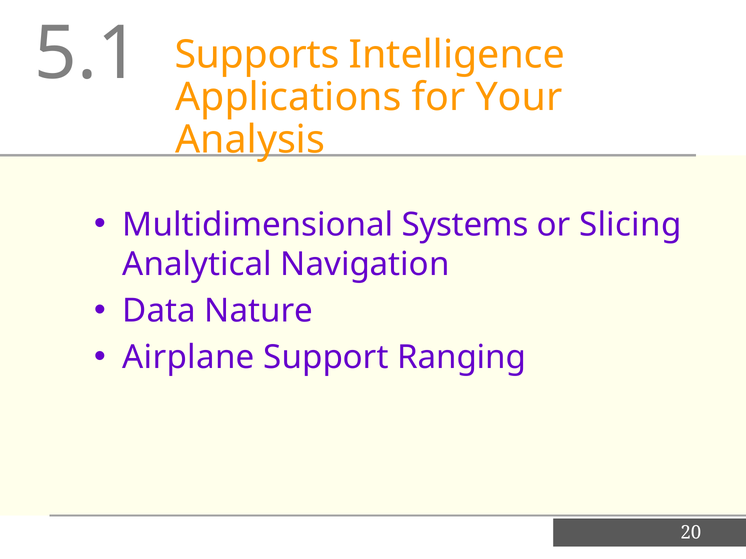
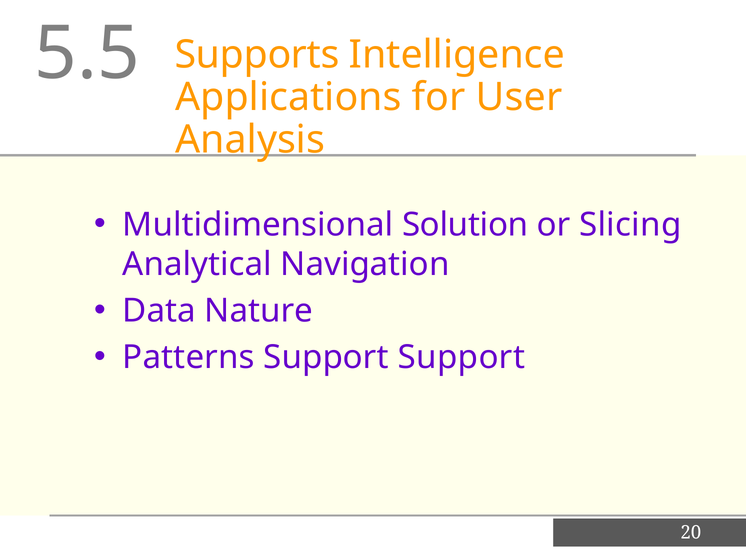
5.1: 5.1 -> 5.5 (87, 54)
Your: Your -> User (519, 98)
Systems: Systems -> Solution (465, 225)
Airplane: Airplane -> Patterns (189, 358)
Support Ranging: Ranging -> Support (461, 358)
